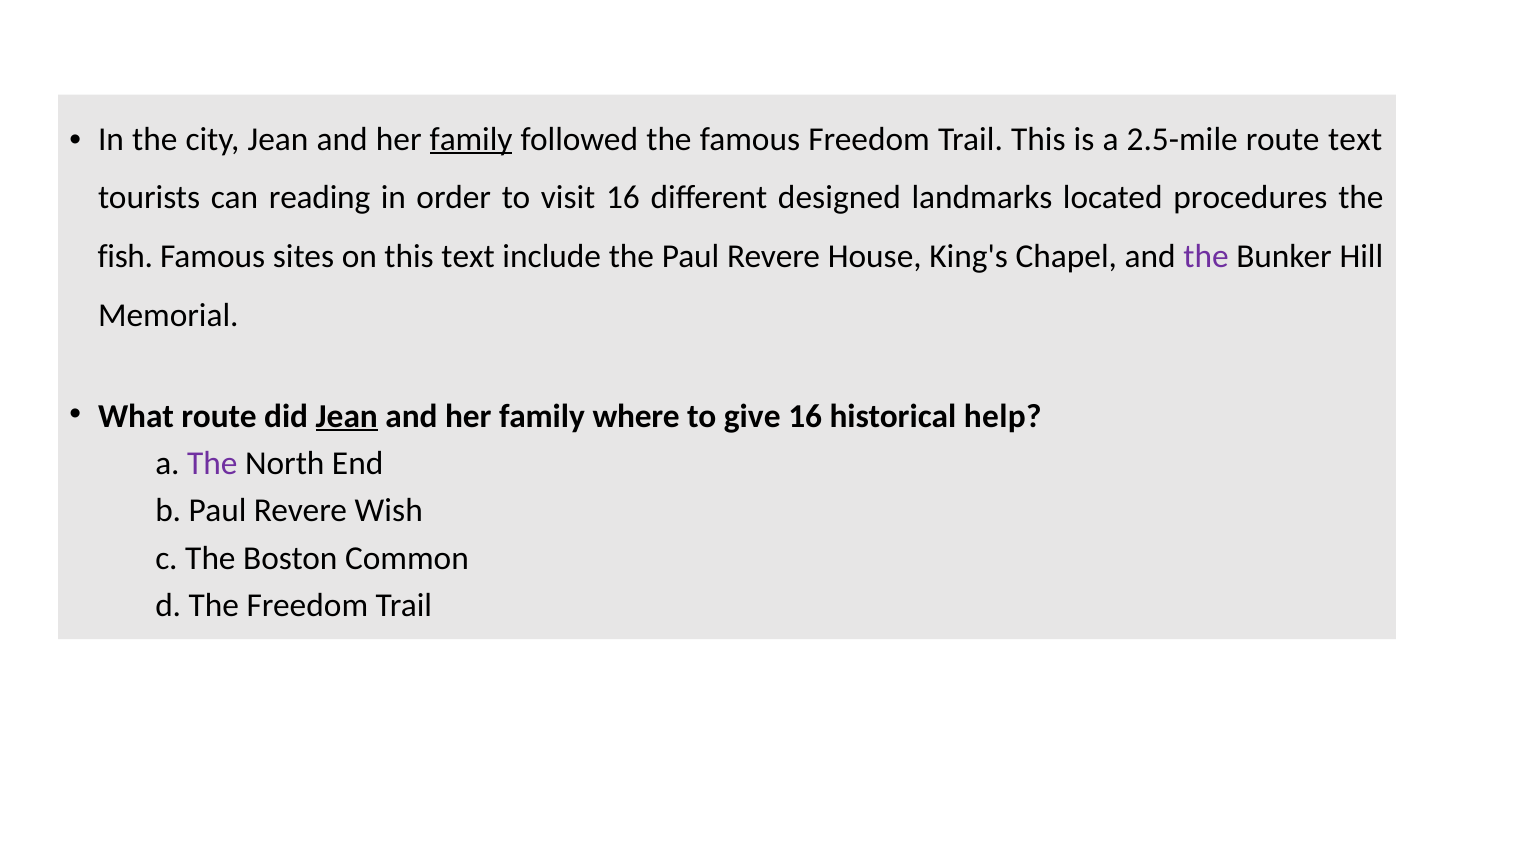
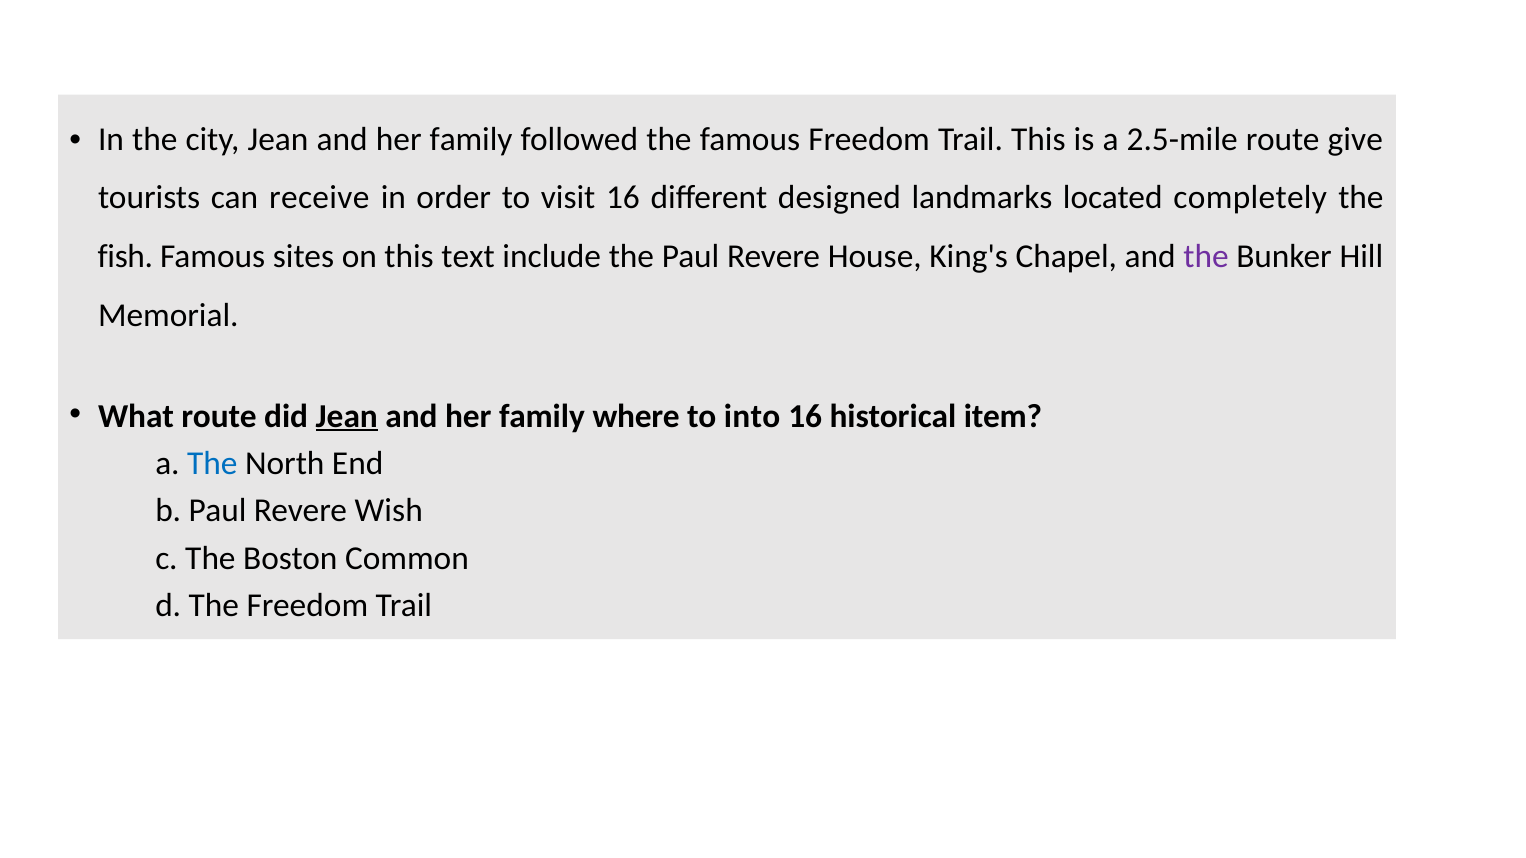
family underline: present -> none (471, 139)
route text: text -> give (1355, 139)
reading: reading -> receive (319, 198)
procedures: procedures -> completely (1250, 198)
give: give -> into (752, 416)
help: help -> item (1003, 416)
The colour: purple -> blue (212, 464)
